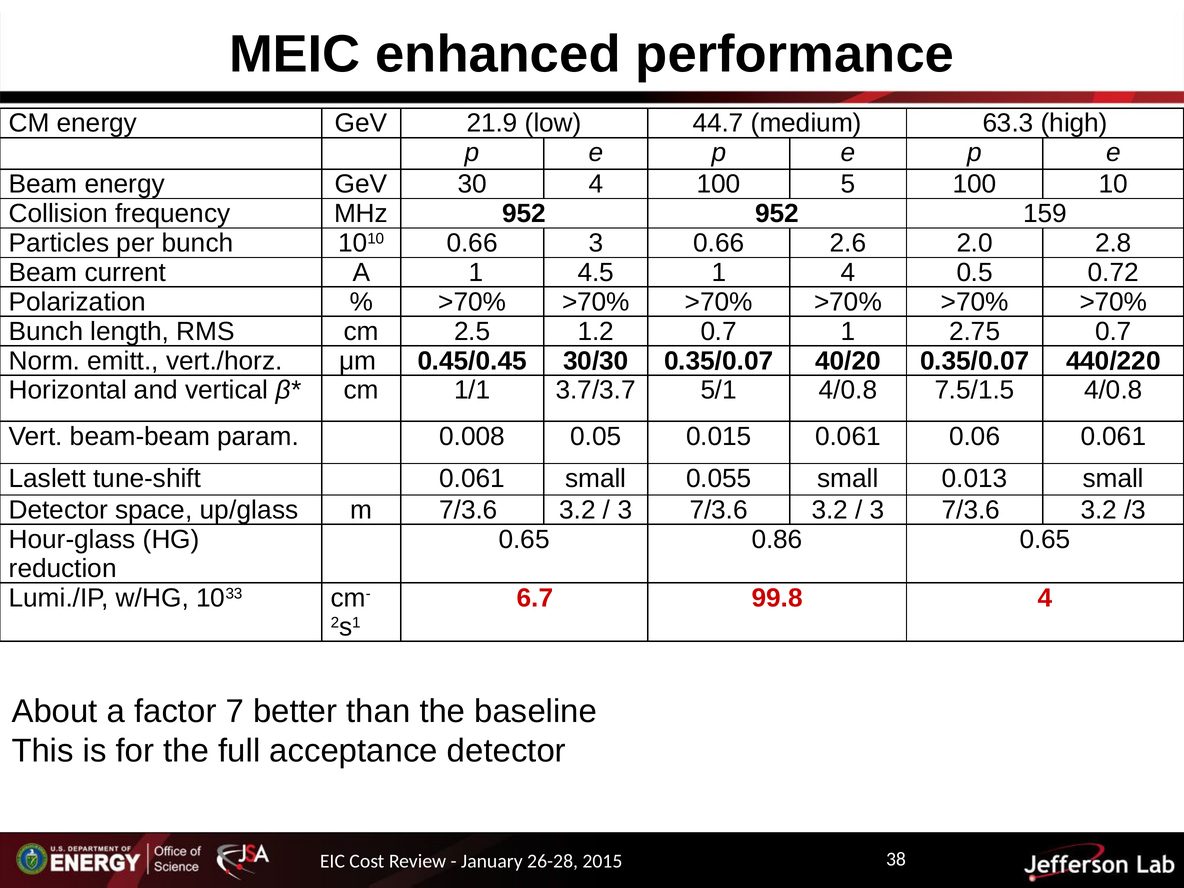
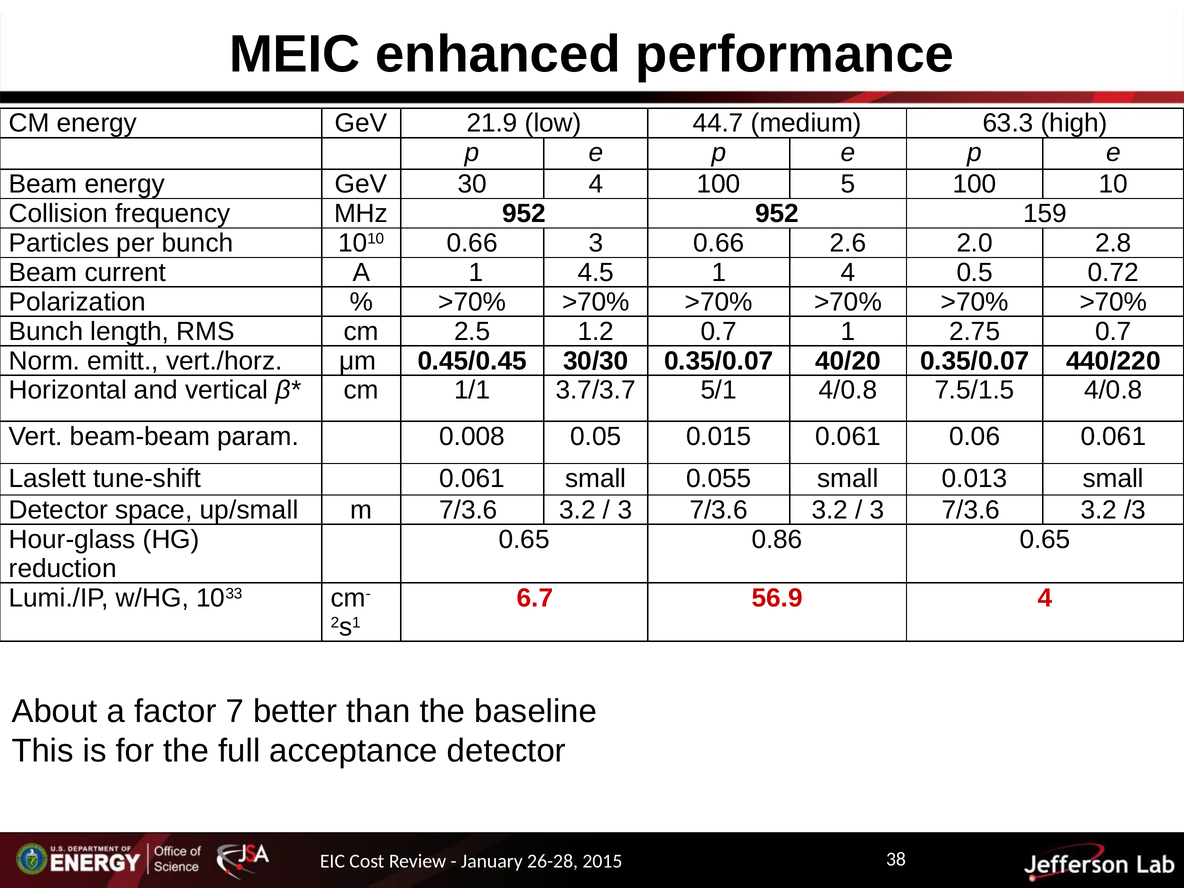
up/glass: up/glass -> up/small (249, 510)
99.8: 99.8 -> 56.9 (777, 598)
